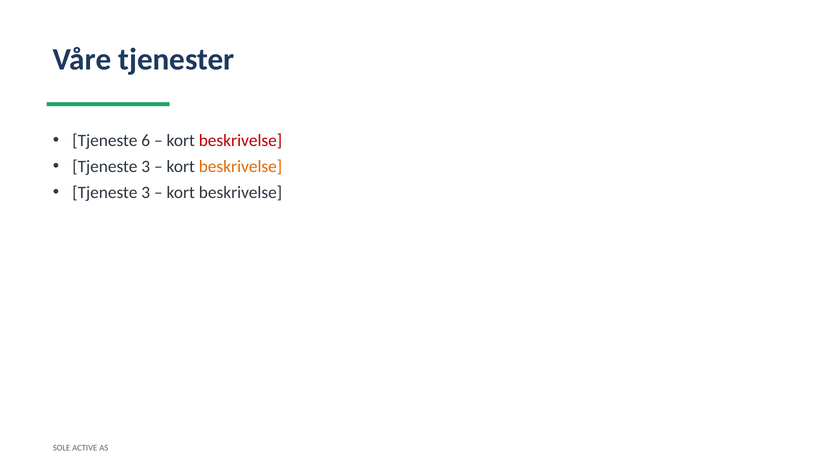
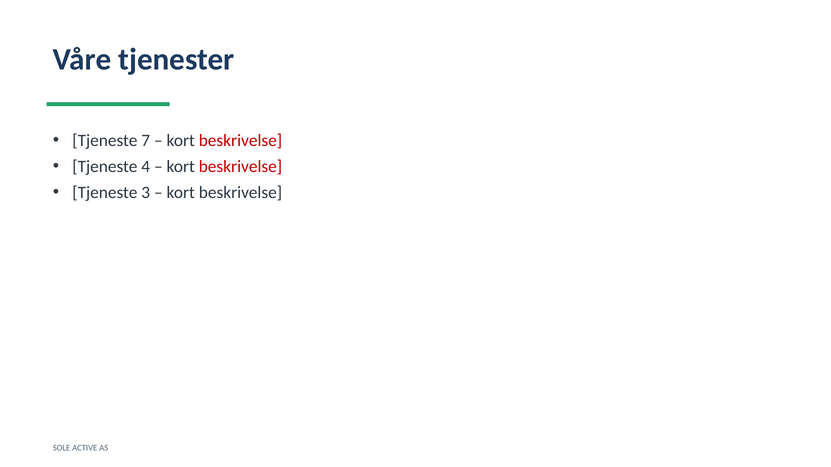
6: 6 -> 7 (146, 141)
3: 3 -> 4 (146, 167)
beskrivelse colour: orange -> red (240, 167)
